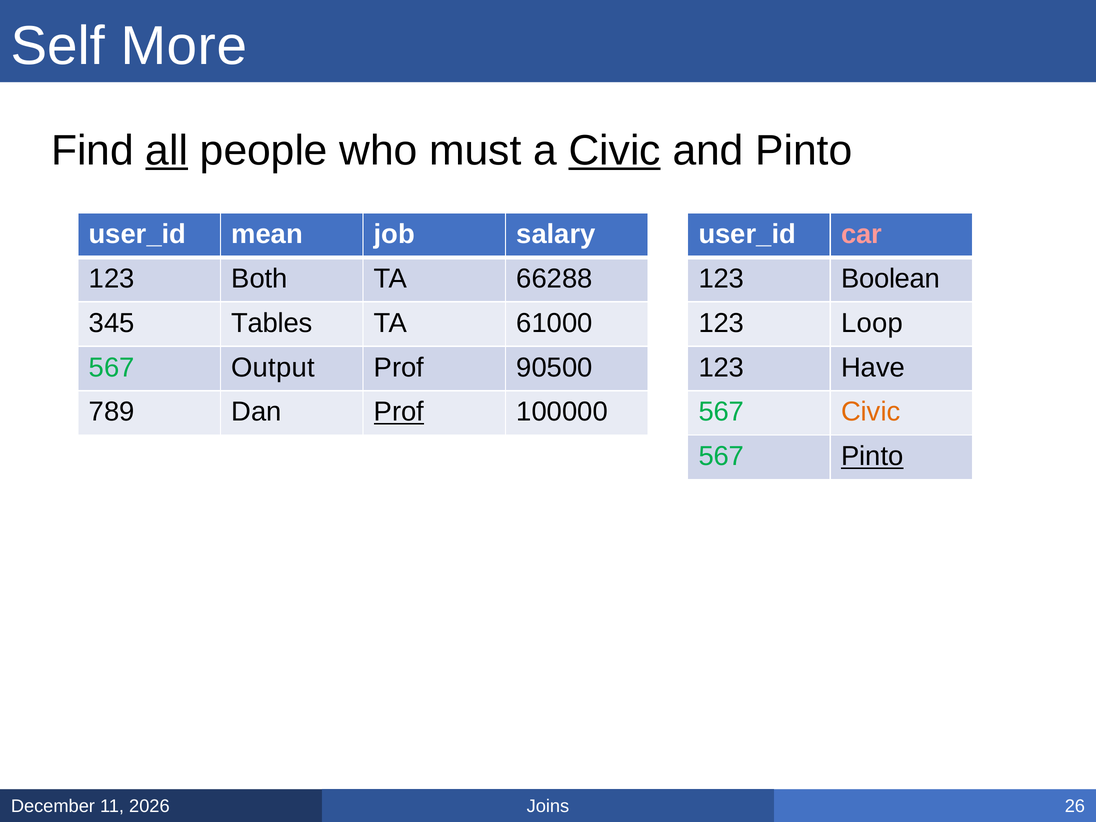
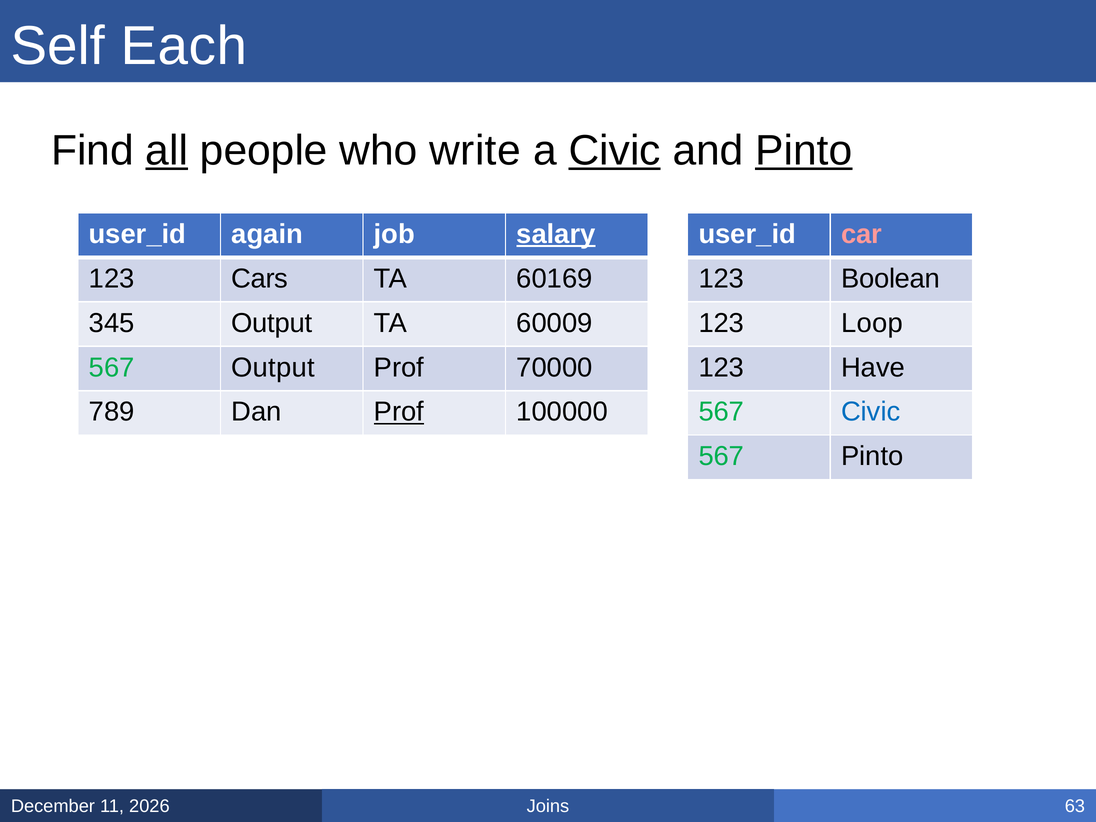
More: More -> Each (184, 46)
must: must -> write (475, 151)
Pinto underline: none -> present (804, 151)
mean: mean -> again (267, 234)
salary underline: none -> present (556, 234)
Both: Both -> Cars (260, 279)
66288: 66288 -> 60169 (554, 279)
345 Tables: Tables -> Output (272, 323)
61000: 61000 -> 60009 (554, 323)
90500: 90500 -> 70000 (554, 367)
Civic colour: orange -> blue (871, 412)
Pinto underline: present -> none (872, 456)
26: 26 -> 63 (1075, 806)
